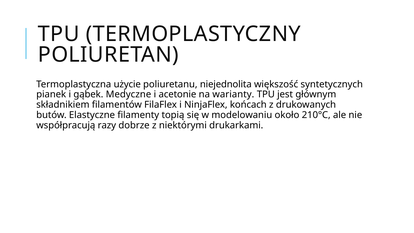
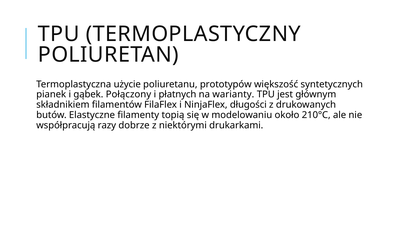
niejednolita: niejednolita -> prototypów (226, 84)
Medyczne: Medyczne -> Połączony (129, 94)
acetonie: acetonie -> płatnych (177, 94)
końcach: końcach -> długości (248, 105)
